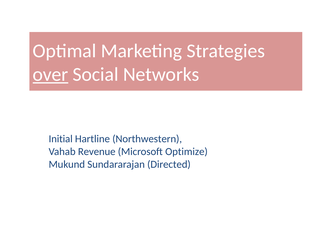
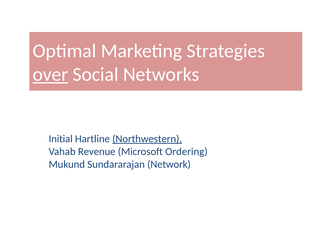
Northwestern underline: none -> present (147, 139)
Optimize: Optimize -> Ordering (186, 152)
Directed: Directed -> Network (169, 165)
